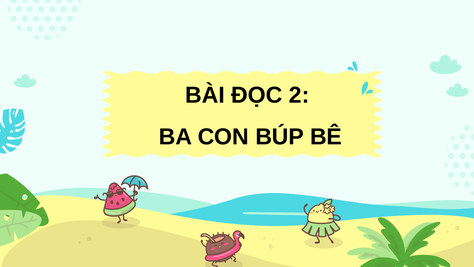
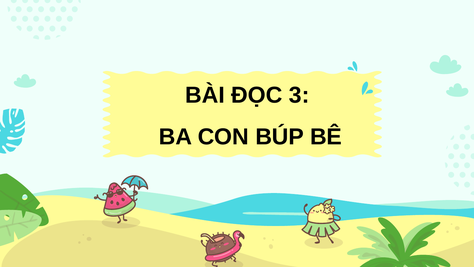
2: 2 -> 3 (299, 95)
